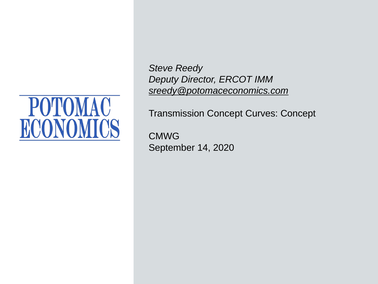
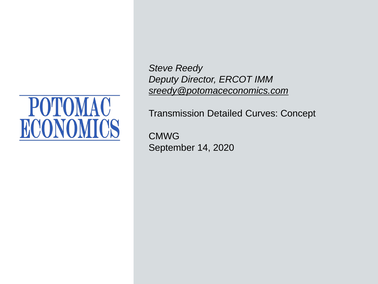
Transmission Concept: Concept -> Detailed (225, 113)
